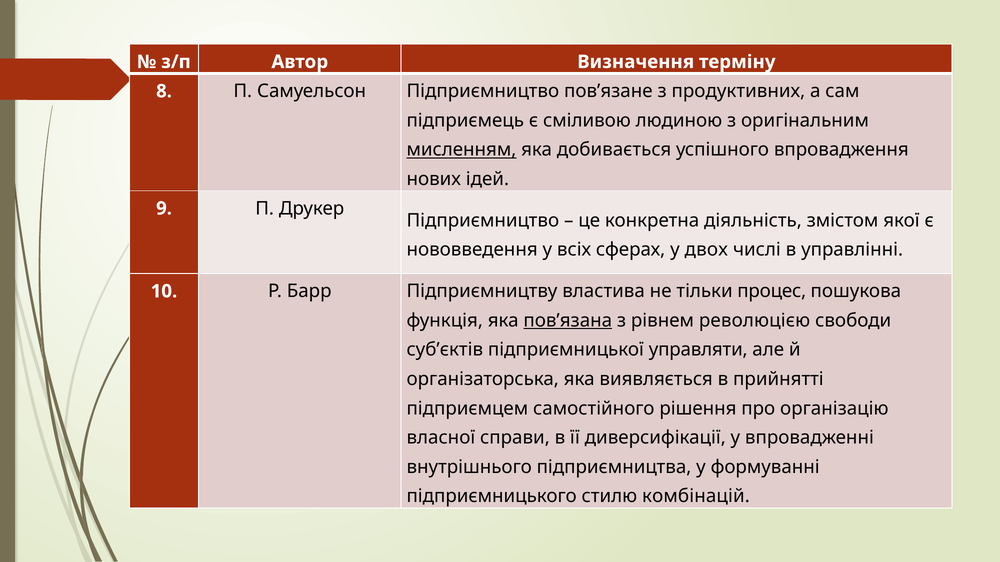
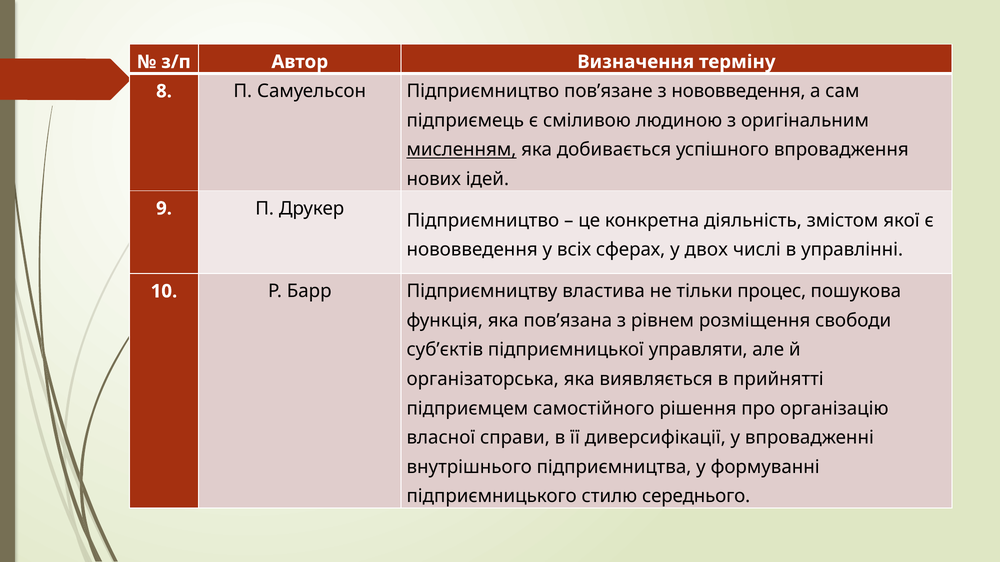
з продуктивних: продуктивних -> нововведення (738, 91)
пов’язана underline: present -> none (568, 321)
революцією: революцією -> розміщення (755, 321)
комбінацій: комбінацій -> середнього (696, 497)
